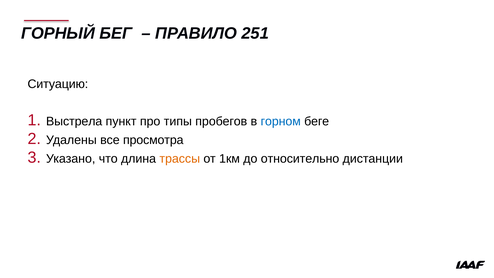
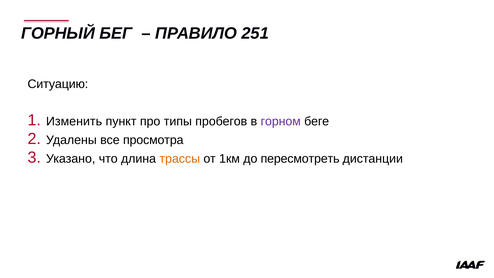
Выстрела: Выстрела -> Изменить (74, 122)
горном colour: blue -> purple (281, 122)
относительно: относительно -> пересмотреть (300, 159)
